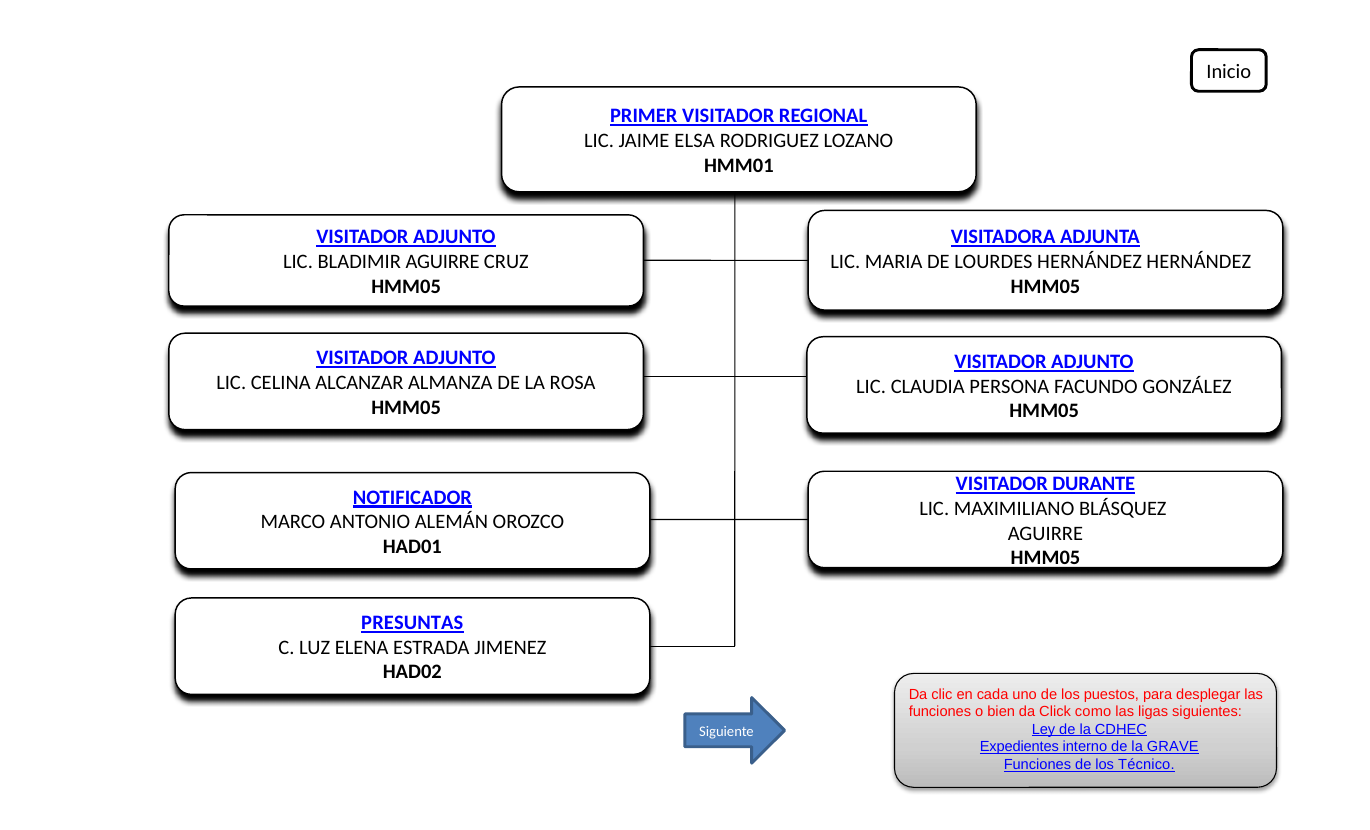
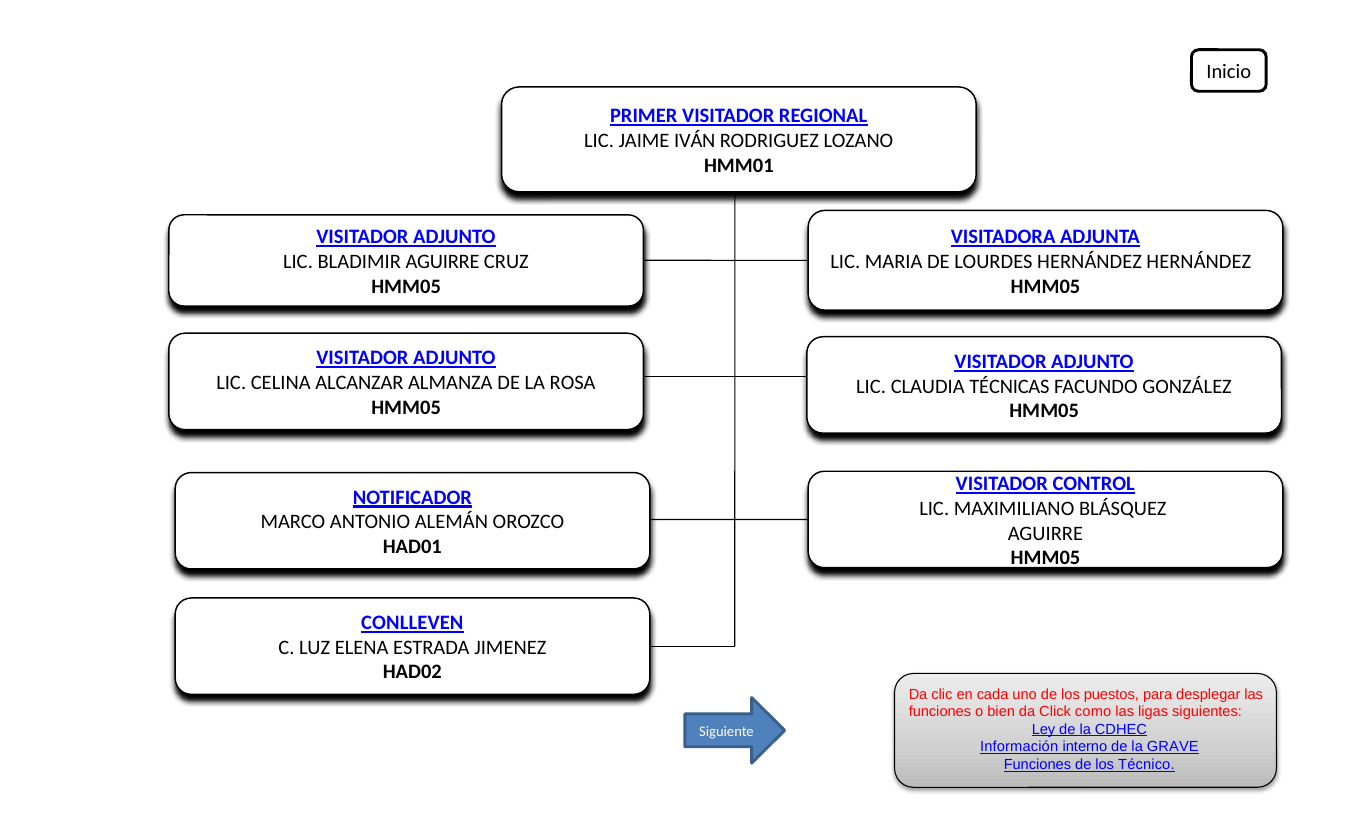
ELSA: ELSA -> IVÁN (695, 141)
PERSONA: PERSONA -> TÉCNICAS (1009, 387)
DURANTE: DURANTE -> CONTROL (1094, 484)
PRESUNTAS: PRESUNTAS -> CONLLEVEN (412, 623)
Expedientes: Expedientes -> Información (1019, 747)
